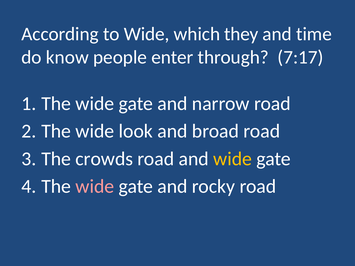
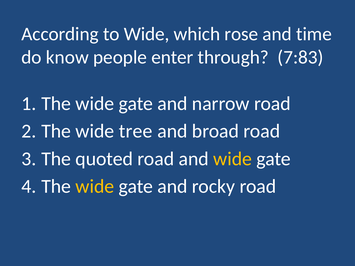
they: they -> rose (241, 34)
7:17: 7:17 -> 7:83 (300, 57)
look: look -> tree (136, 131)
crowds: crowds -> quoted (104, 159)
wide colour: pink -> yellow (95, 186)
